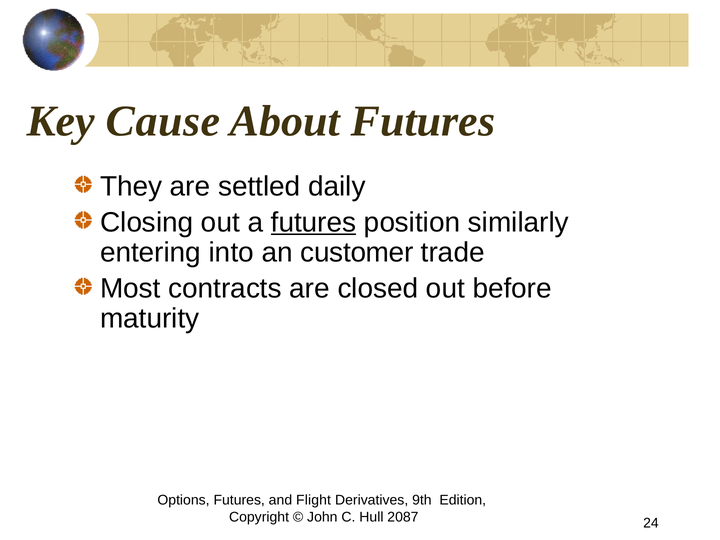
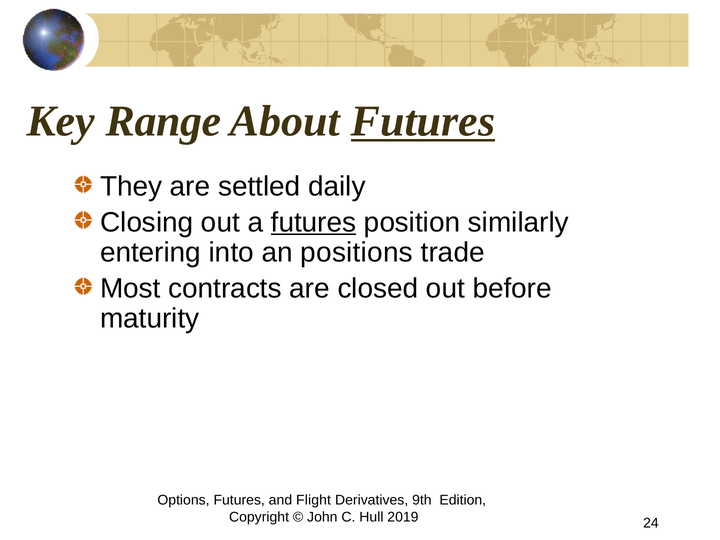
Cause: Cause -> Range (163, 121)
Futures underline: none -> present (423, 121)
customer: customer -> positions (357, 253)
2087: 2087 -> 2019 (403, 517)
